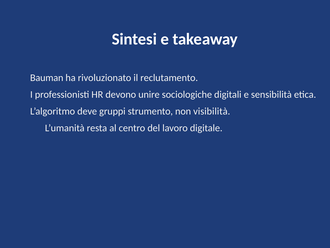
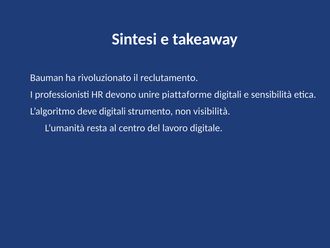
sociologiche: sociologiche -> piattaforme (187, 94)
deve gruppi: gruppi -> digitali (112, 111)
